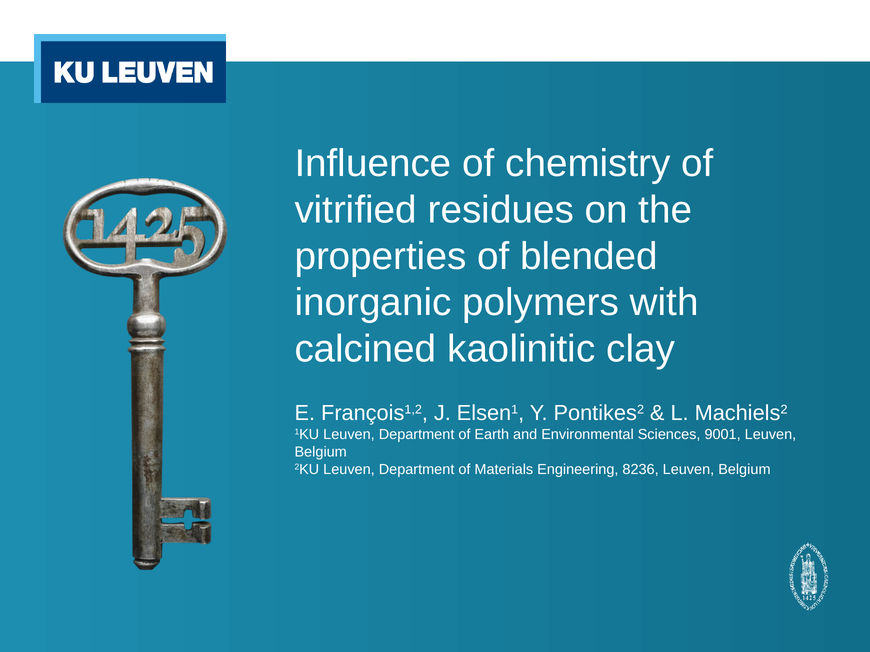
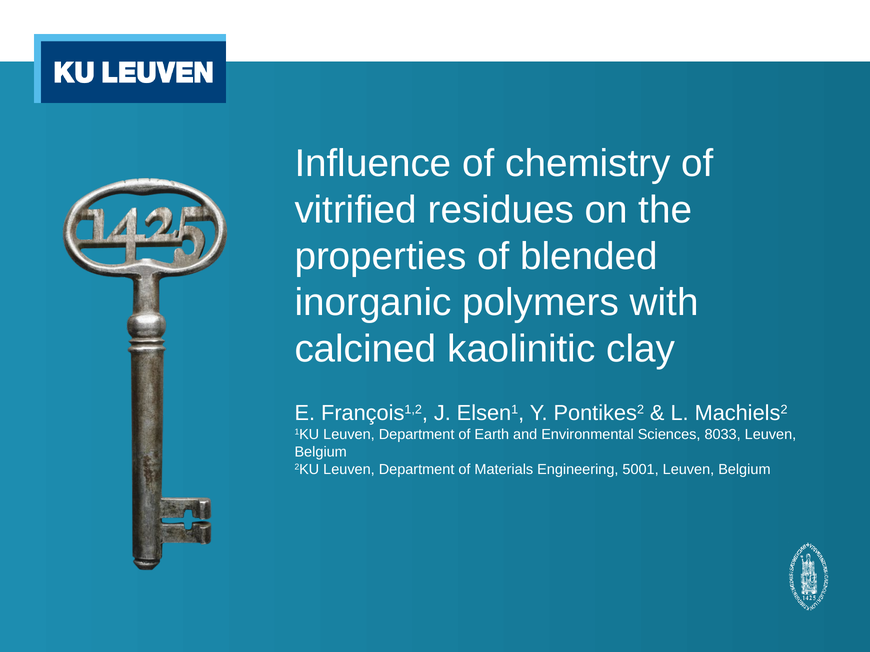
9001: 9001 -> 8033 (723, 435)
8236: 8236 -> 5001 (641, 470)
